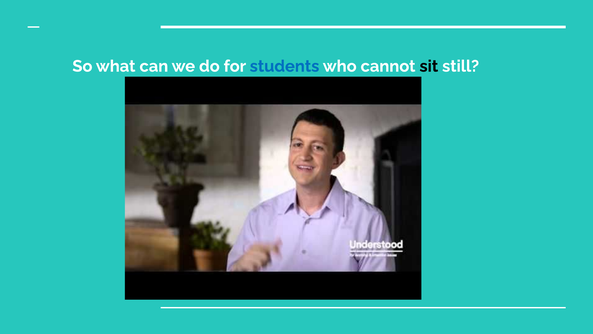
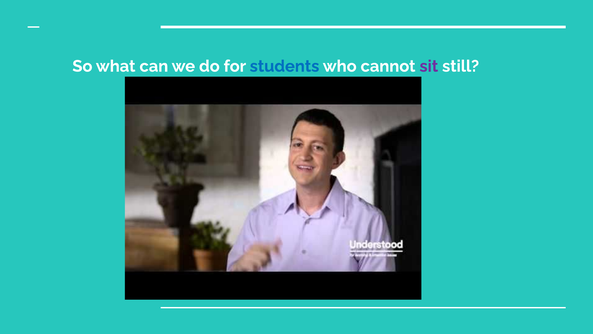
sit colour: black -> purple (429, 66)
